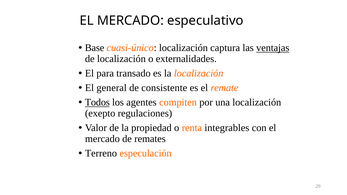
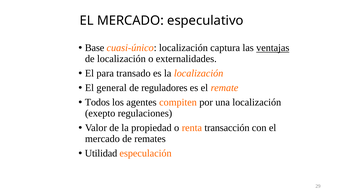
consistente: consistente -> reguladores (164, 88)
Todos underline: present -> none (97, 103)
integrables: integrables -> transacción (227, 128)
Terreno: Terreno -> Utilidad (101, 153)
